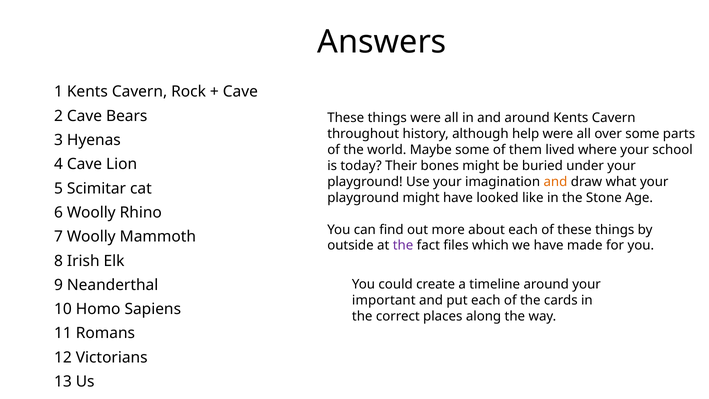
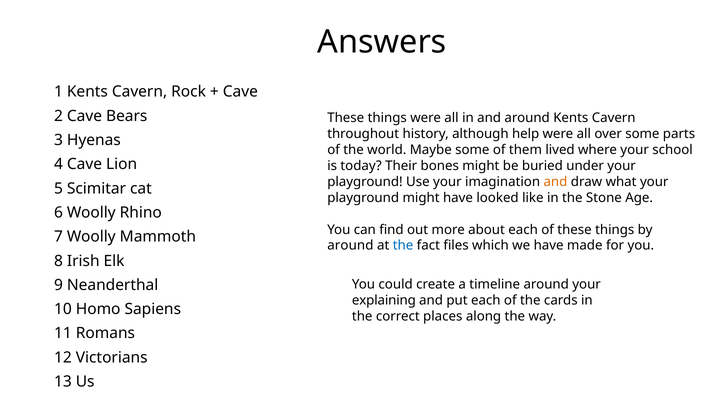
outside: outside -> around (350, 245)
the colour: purple -> blue (403, 245)
important: important -> explaining (384, 300)
